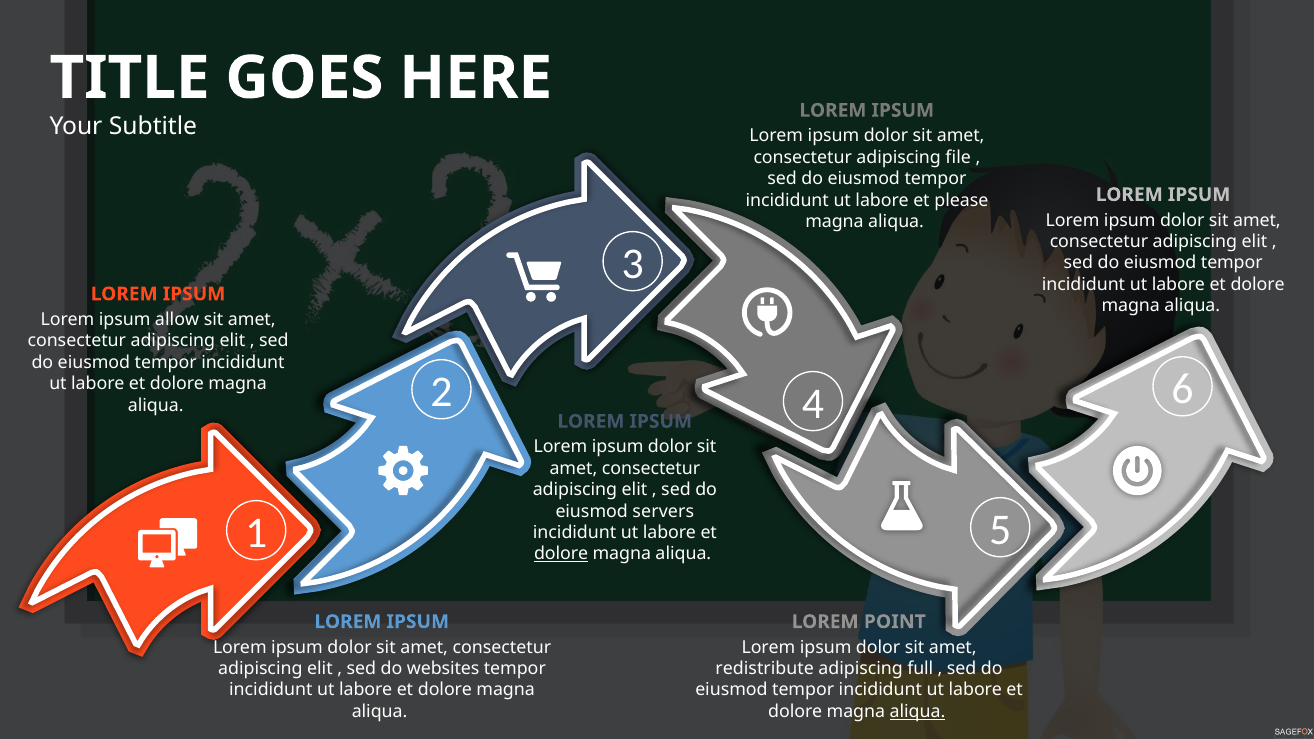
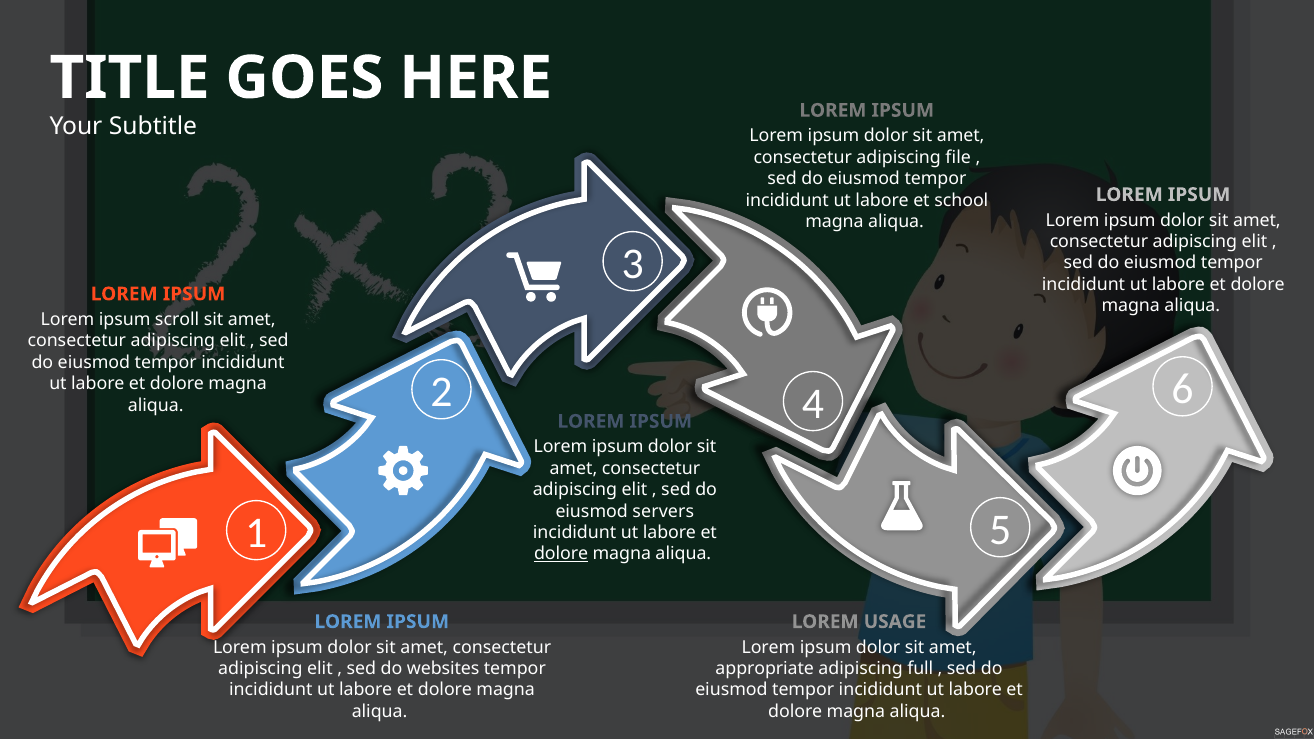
please: please -> school (961, 200)
allow: allow -> scroll (177, 320)
POINT: POINT -> USAGE (895, 622)
redistribute: redistribute -> appropriate (765, 669)
aliqua underline: present -> none (917, 712)
